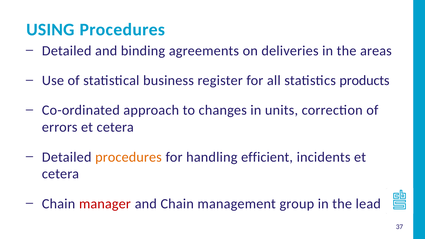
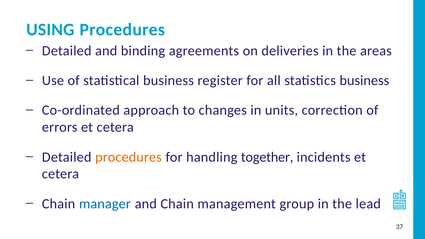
statistics products: products -> business (364, 81)
efficient: efficient -> together (267, 157)
manager colour: red -> blue (105, 204)
